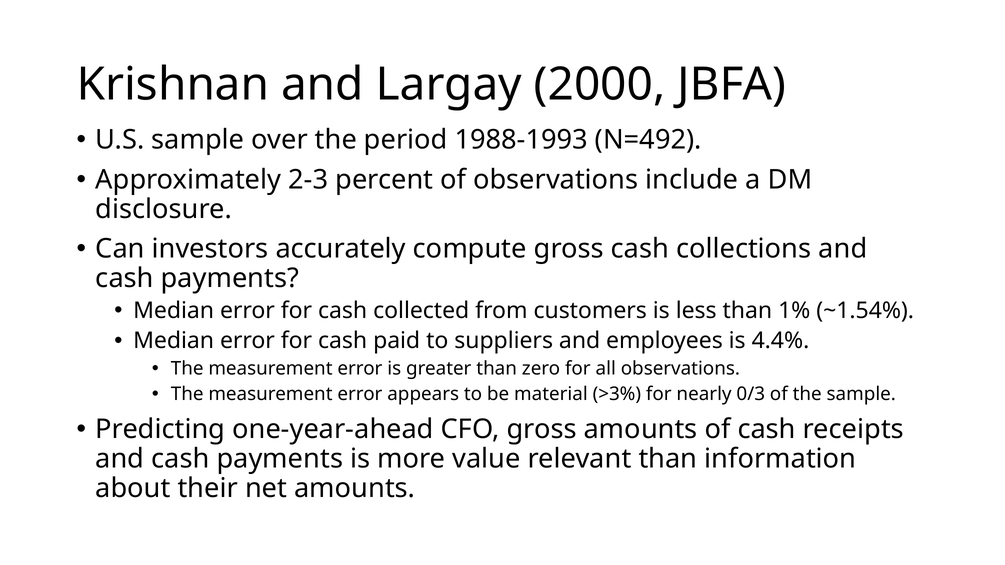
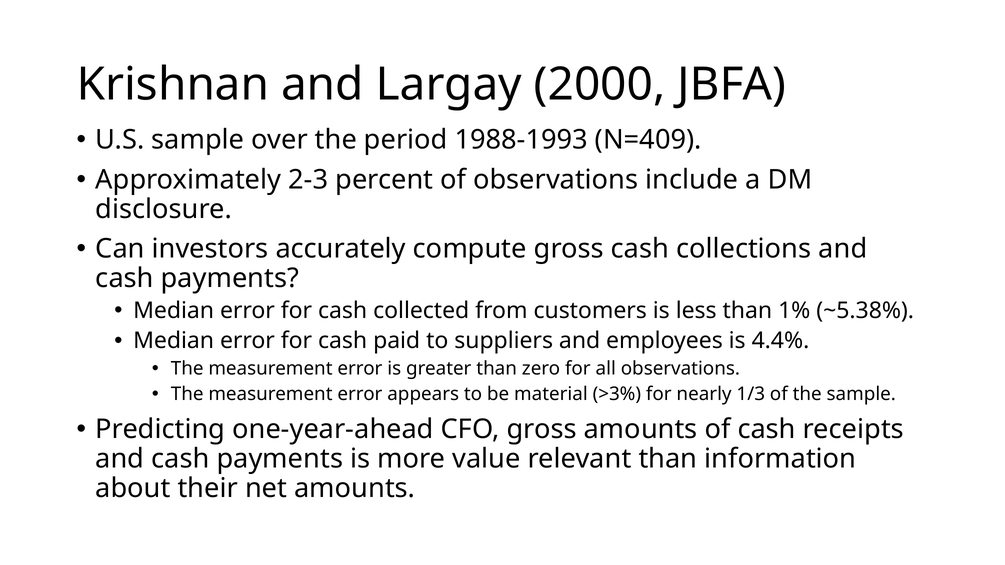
N=492: N=492 -> N=409 (648, 140)
~1.54%: ~1.54% -> ~5.38% (865, 311)
0/3: 0/3 -> 1/3 (751, 394)
